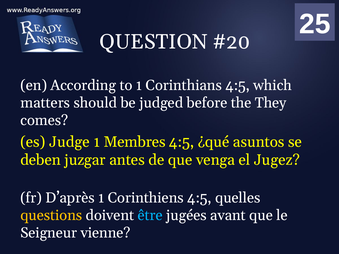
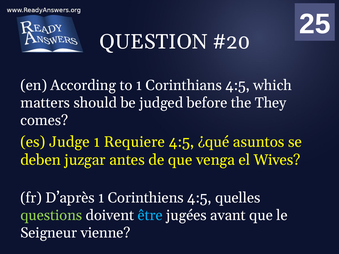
Membres: Membres -> Requiere (134, 142)
Jugez: Jugez -> Wives (277, 160)
questions colour: yellow -> light green (51, 215)
